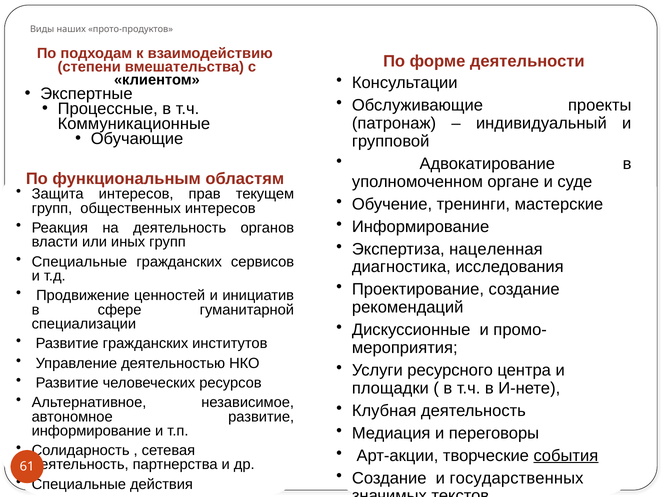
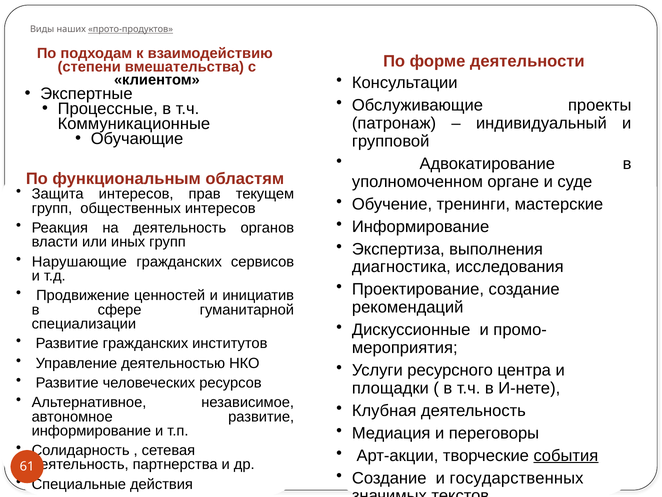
прото-продуктов underline: none -> present (131, 29)
нацеленная: нацеленная -> выполнения (496, 249)
Специальные: Специальные -> Нарушающие (79, 261)
